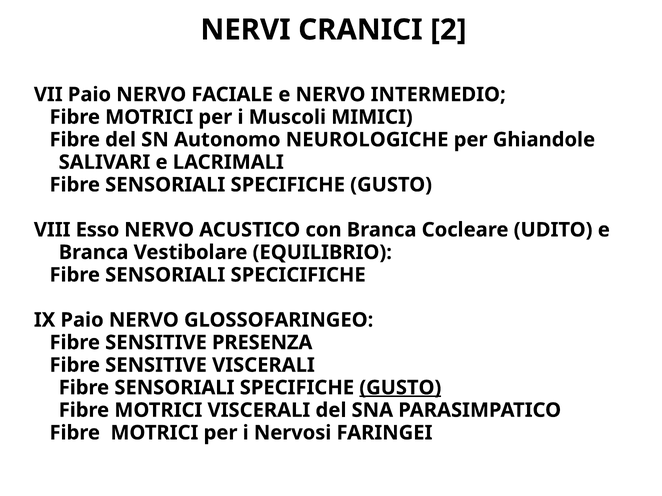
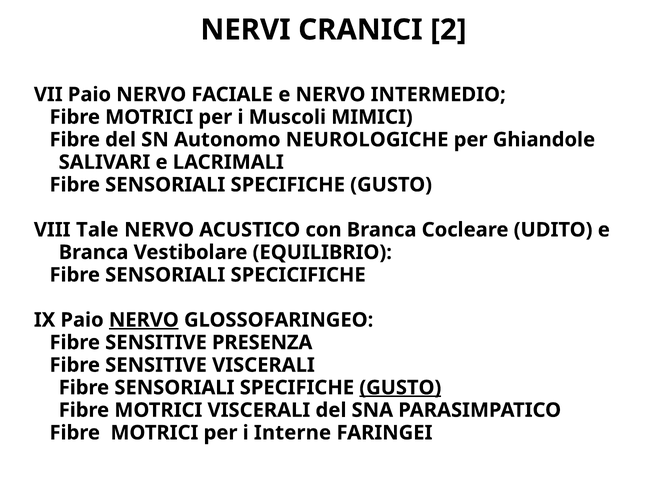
Esso: Esso -> Tale (97, 230)
NERVO underline: none -> present (144, 320)
Nervosi: Nervosi -> Interne (292, 433)
